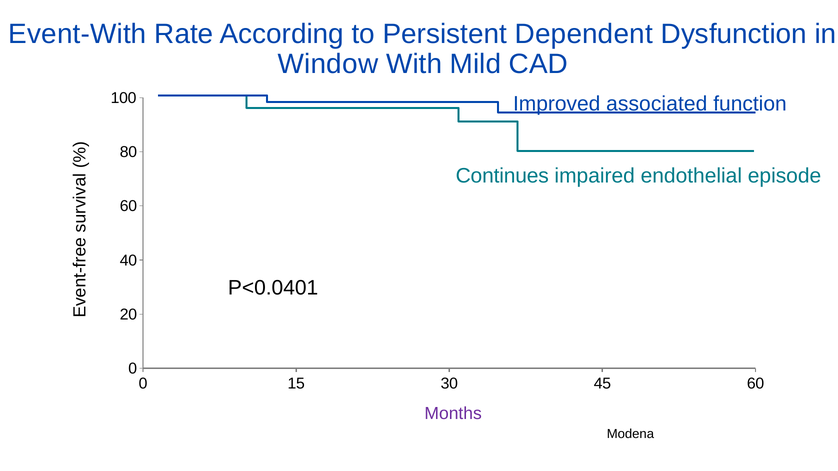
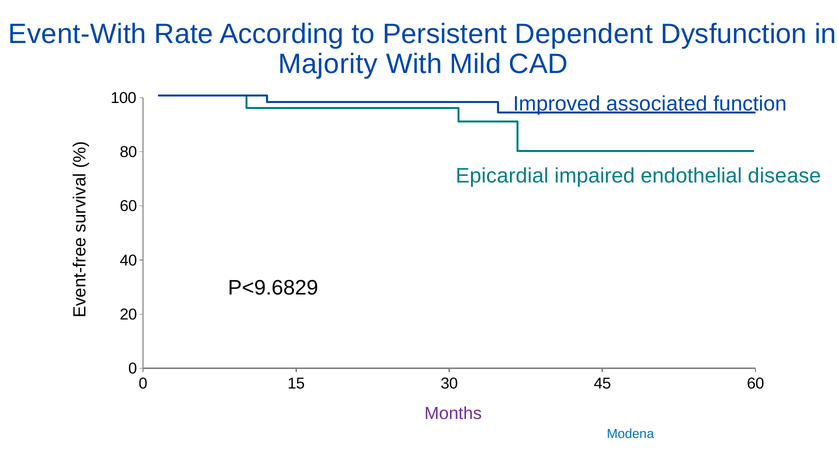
Window: Window -> Majority (328, 64)
Continues: Continues -> Epicardial (502, 176)
episode: episode -> disease (784, 176)
P<0.0401: P<0.0401 -> P<9.6829 (273, 288)
Modena colour: black -> blue (630, 434)
